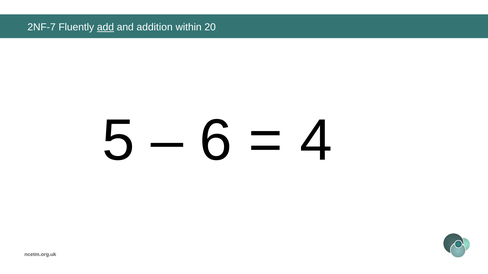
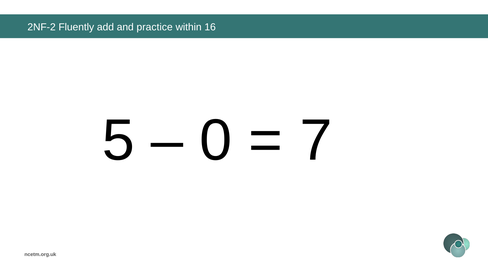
2NF-7: 2NF-7 -> 2NF-2 (42, 27)
add underline: present -> none (105, 27)
addition: addition -> practice (155, 27)
20: 20 -> 16 (210, 27)
6: 6 -> 0 (216, 141)
4: 4 -> 7 (316, 141)
